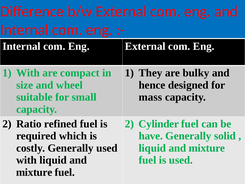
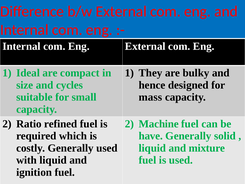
With: With -> Ideal (28, 73)
wheel: wheel -> cycles (70, 85)
Cylinder: Cylinder -> Machine (159, 124)
mixture: mixture -> ignition (34, 172)
